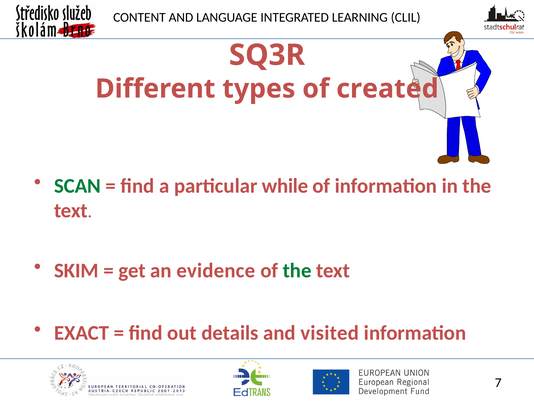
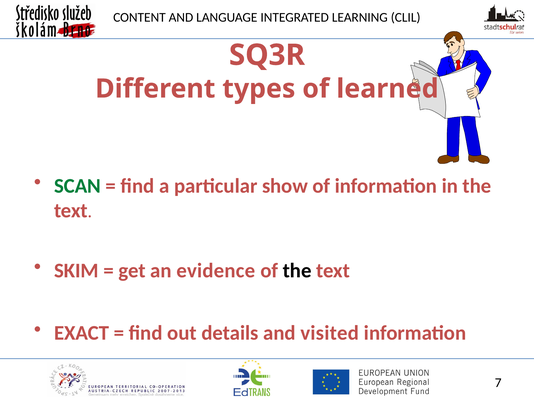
created: created -> learned (387, 89)
while: while -> show (285, 186)
the colour: green -> black (297, 270)
